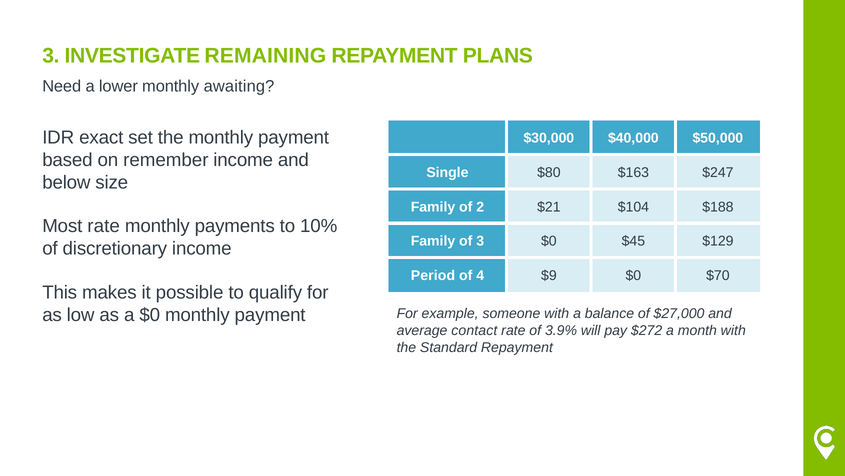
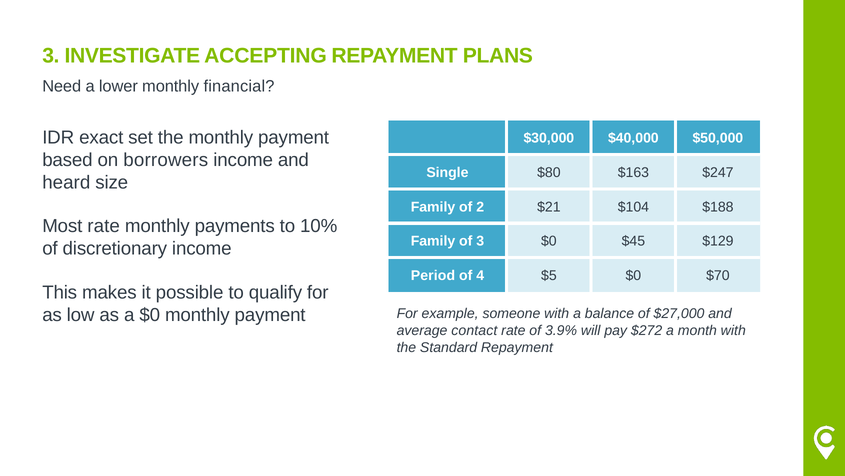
REMAINING: REMAINING -> ACCEPTING (265, 56)
awaiting: awaiting -> financial (239, 86)
remember: remember -> borrowers (166, 160)
below: below -> heard (66, 182)
$9: $9 -> $5 (549, 275)
